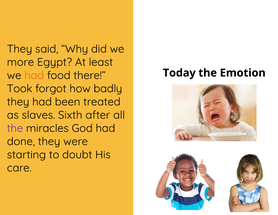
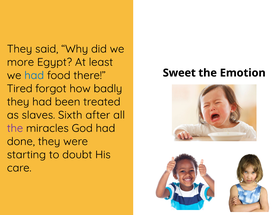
had colour: orange -> blue (34, 75)
Today: Today -> Sweet (179, 73)
Took: Took -> Tired (20, 88)
